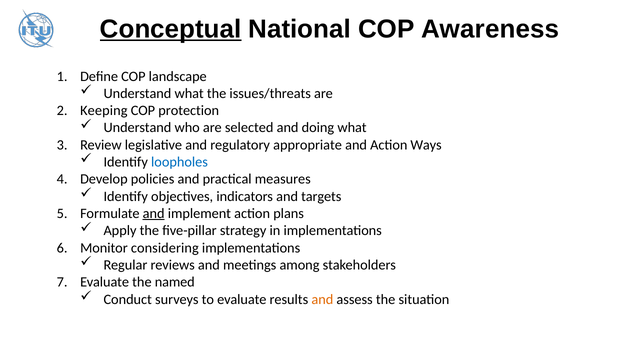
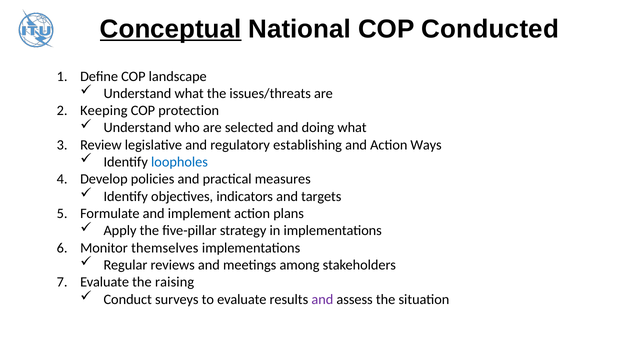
Awareness: Awareness -> Conducted (490, 29)
appropriate: appropriate -> establishing (308, 145)
and underline: present -> none (154, 214)
considering: considering -> themselves (165, 248)
named: named -> raising (175, 282)
and colour: orange -> purple (322, 299)
